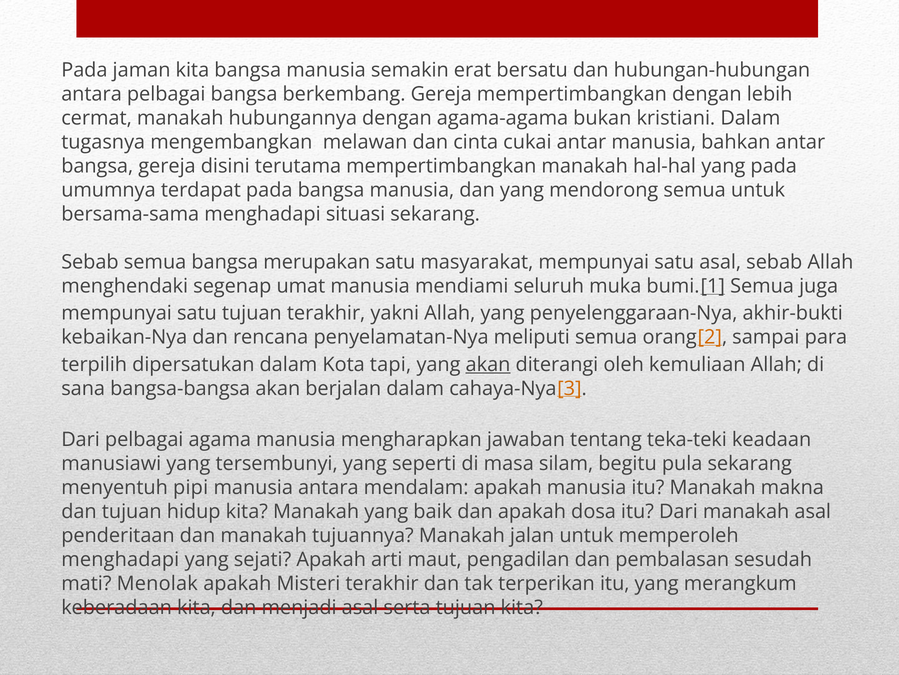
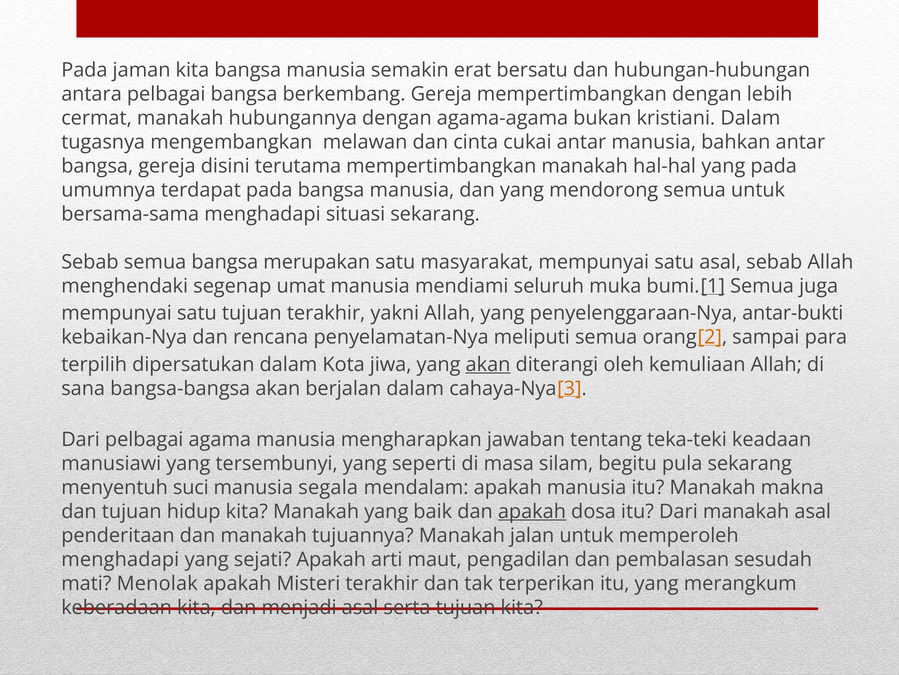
akhir-bukti: akhir-bukti -> antar-bukti (793, 313)
tapi: tapi -> jiwa (391, 364)
pipi: pipi -> suci (191, 487)
manusia antara: antara -> segala (328, 487)
apakah underline: none -> present (532, 511)
